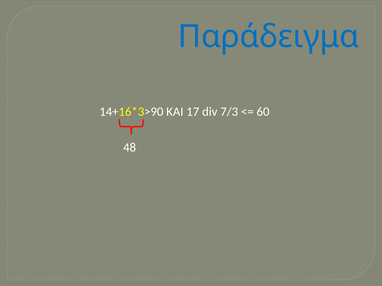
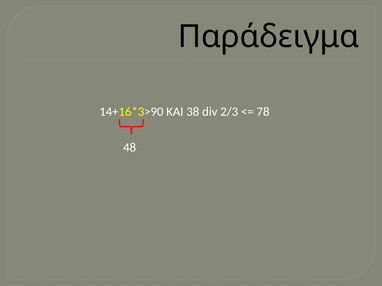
Παράδειγμα colour: blue -> black (269, 37)
17: 17 -> 38 (193, 112)
7/3: 7/3 -> 2/3 (229, 112)
60: 60 -> 78 (263, 112)
